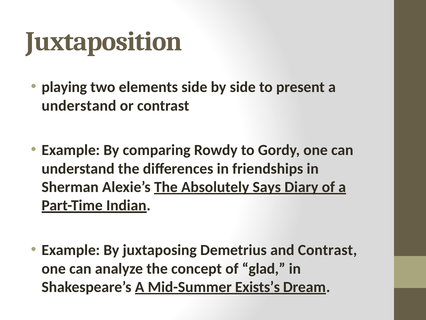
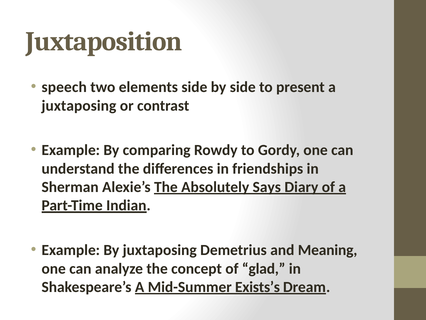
playing: playing -> speech (64, 87)
understand: understand -> juxtaposing (79, 105)
and Contrast: Contrast -> Meaning (328, 250)
